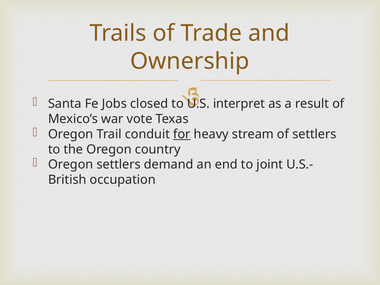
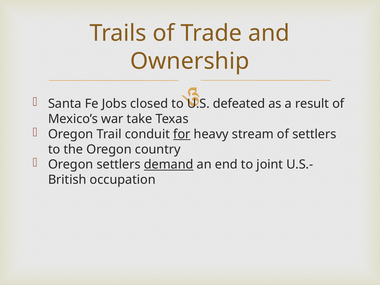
interpret: interpret -> defeated (239, 104)
vote: vote -> take (140, 119)
demand underline: none -> present (169, 165)
